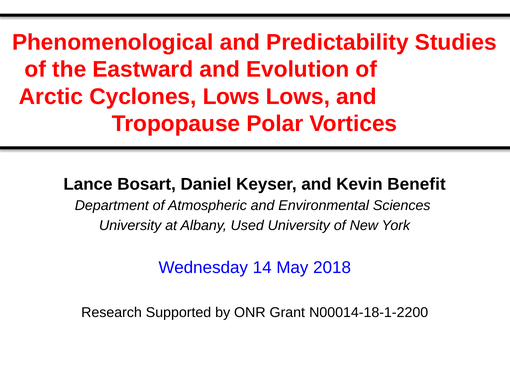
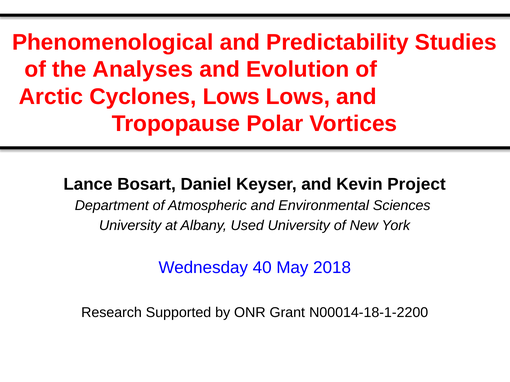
Eastward: Eastward -> Analyses (143, 70)
Benefit: Benefit -> Project (416, 184)
14: 14 -> 40 (262, 268)
